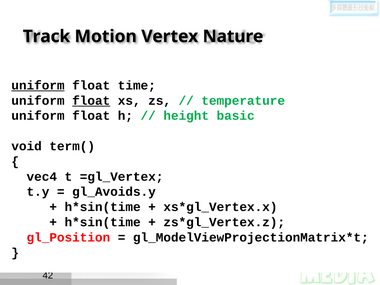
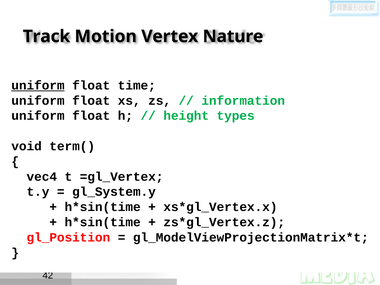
float underline: present -> none (91, 101)
temperature: temperature -> information (243, 101)
basic: basic -> types (236, 116)
gl_Avoids.y: gl_Avoids.y -> gl_System.y (114, 192)
